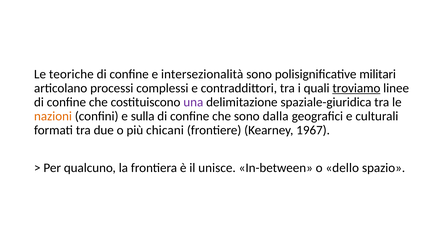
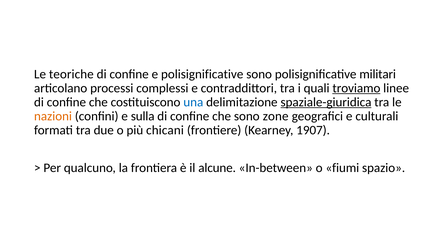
e intersezionalità: intersezionalità -> polisignificative (202, 74)
una colour: purple -> blue (193, 102)
spaziale-giuridica underline: none -> present (326, 102)
dalla: dalla -> zone (276, 116)
1967: 1967 -> 1907 (313, 131)
unisce: unisce -> alcune (217, 168)
dello: dello -> fiumi (342, 168)
